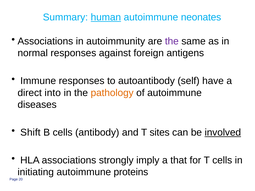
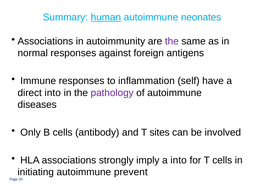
autoantibody: autoantibody -> inflammation (146, 81)
pathology colour: orange -> purple (112, 93)
Shift: Shift -> Only (30, 133)
involved underline: present -> none (223, 133)
a that: that -> into (179, 160)
proteins: proteins -> prevent (131, 172)
